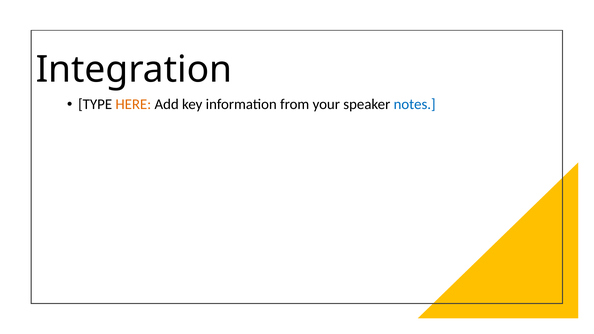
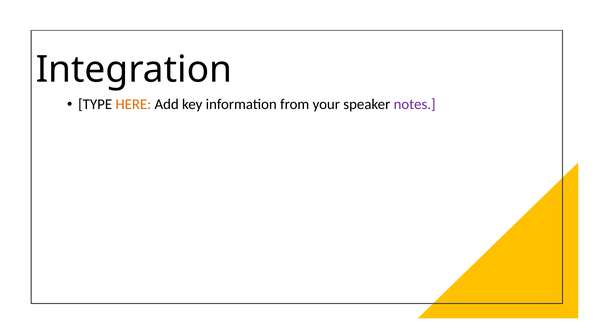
notes colour: blue -> purple (415, 104)
